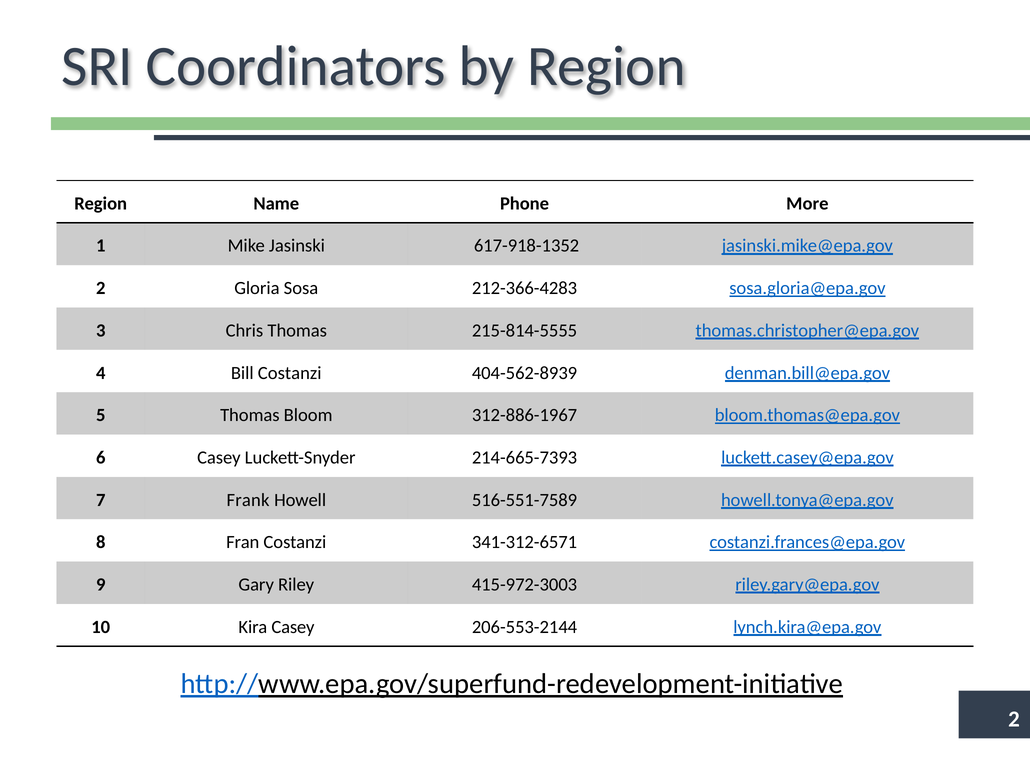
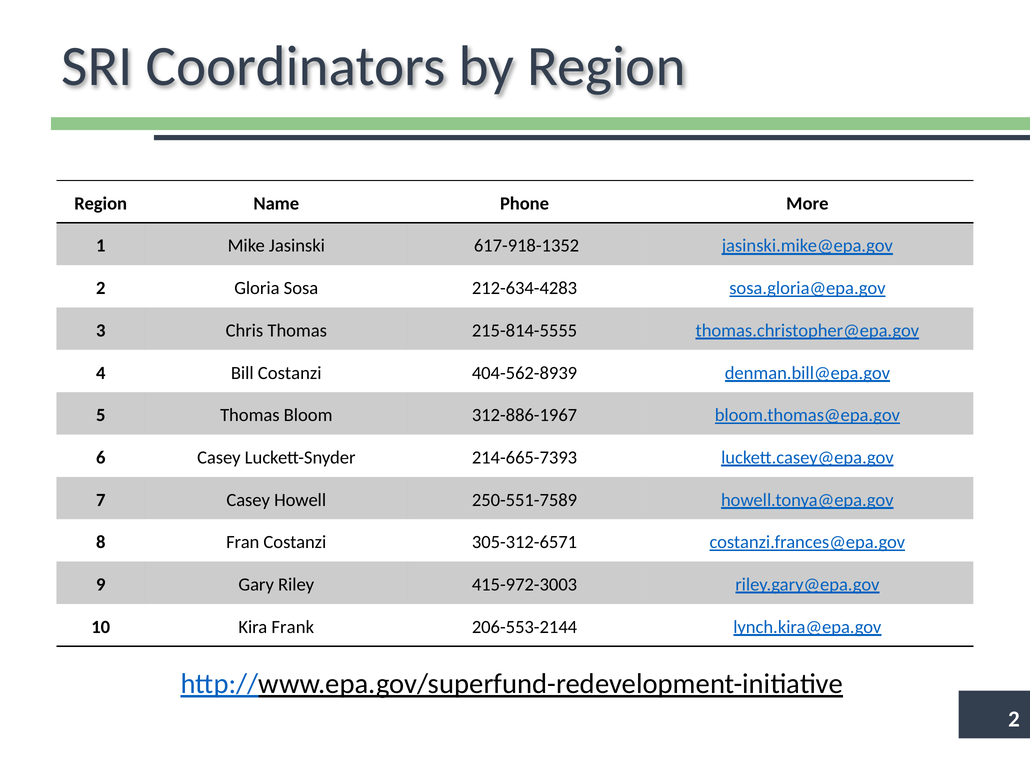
212-366-4283: 212-366-4283 -> 212-634-4283 (524, 288)
7 Frank: Frank -> Casey (248, 500)
516-551-7589: 516-551-7589 -> 250-551-7589 (524, 500)
341-312-6571: 341-312-6571 -> 305-312-6571 (524, 543)
Kira Casey: Casey -> Frank (293, 627)
